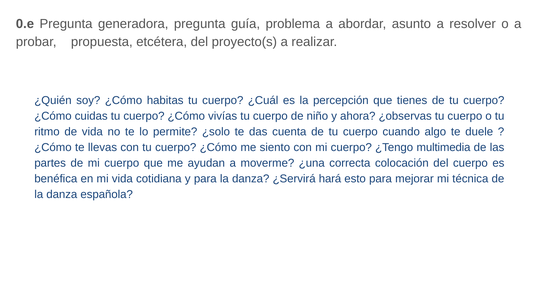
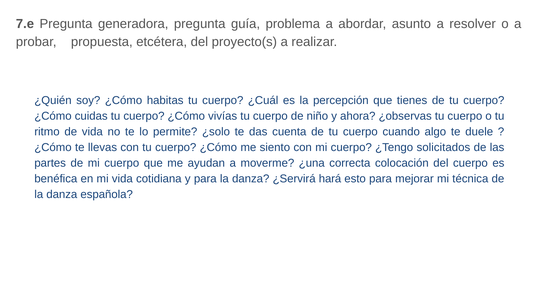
0.e: 0.e -> 7.e (25, 24)
multimedia: multimedia -> solicitados (443, 147)
